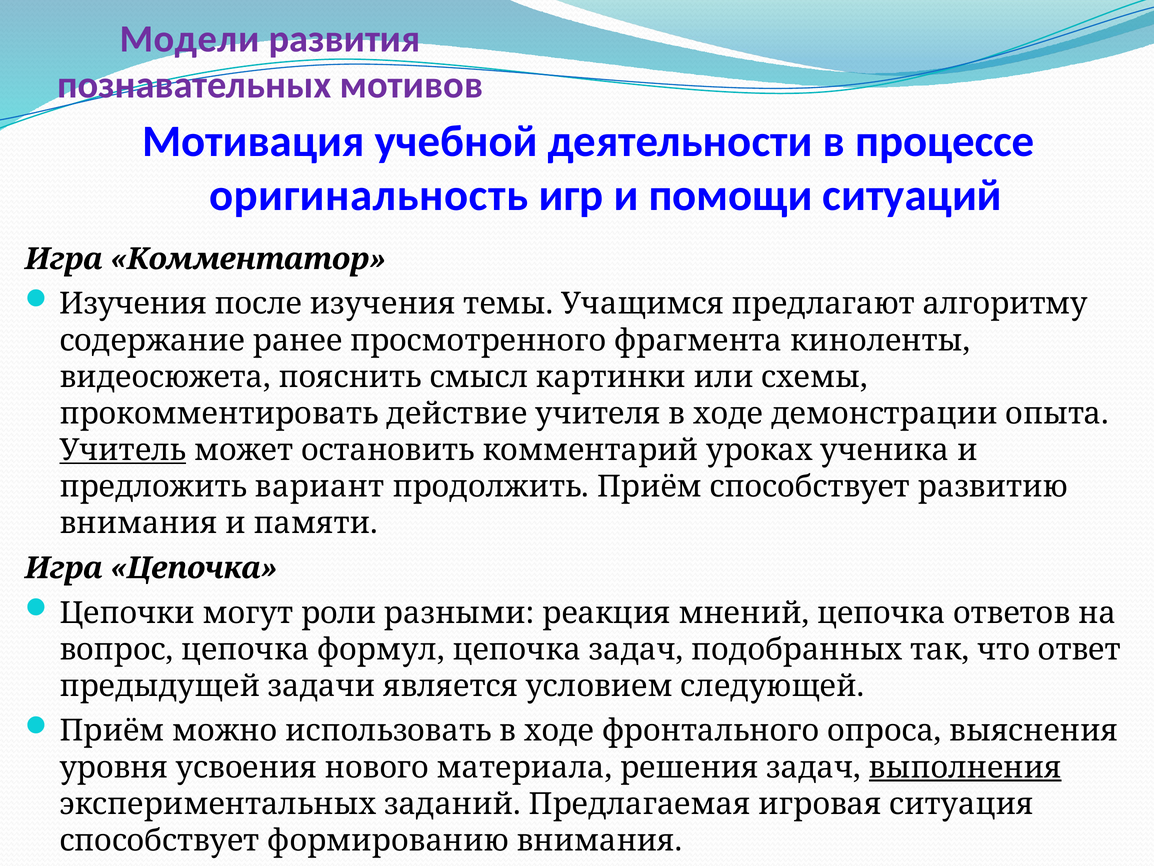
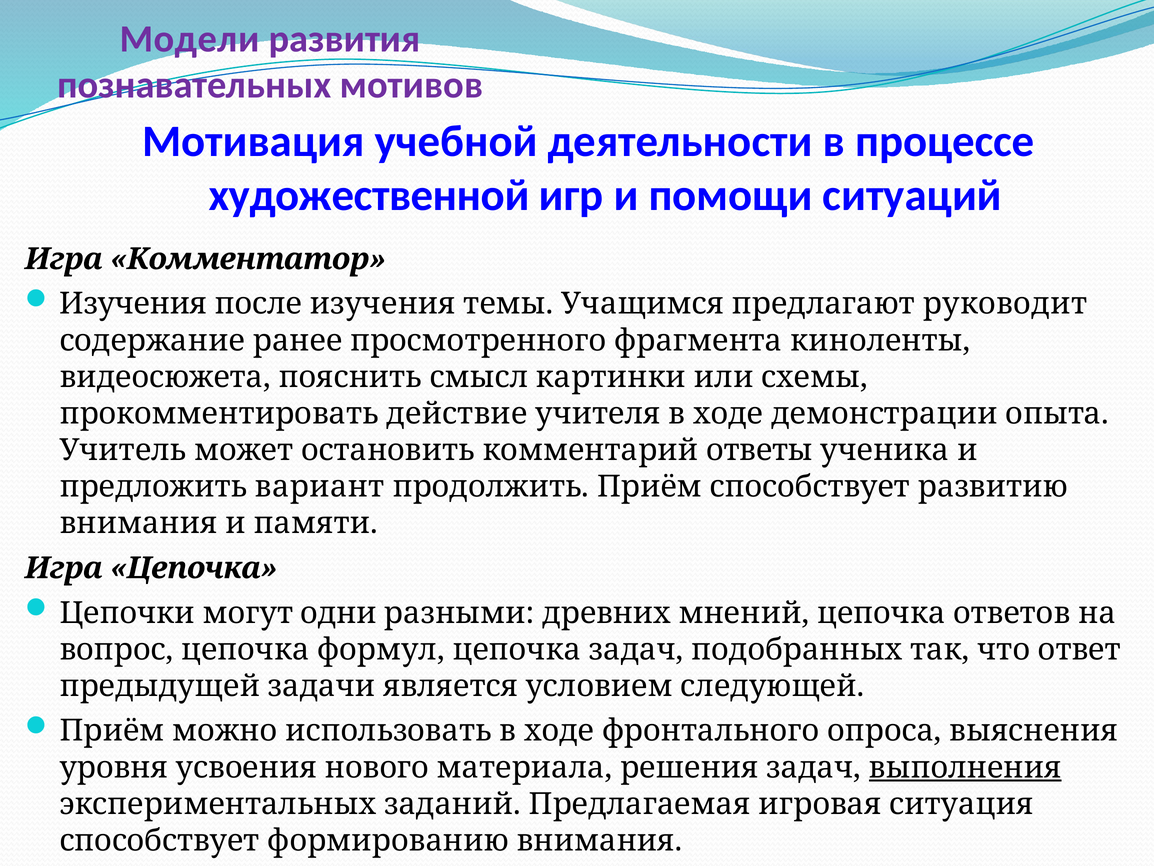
оригинальность: оригинальность -> художественной (369, 195)
алгоритму: алгоритму -> руководит (1005, 304)
Учитель underline: present -> none (123, 450)
уроках: уроках -> ответы (760, 450)
роли: роли -> одни (339, 613)
реакция: реакция -> древних (607, 613)
